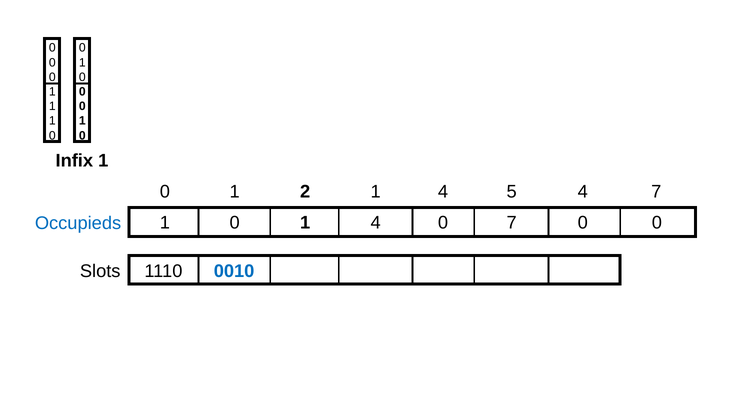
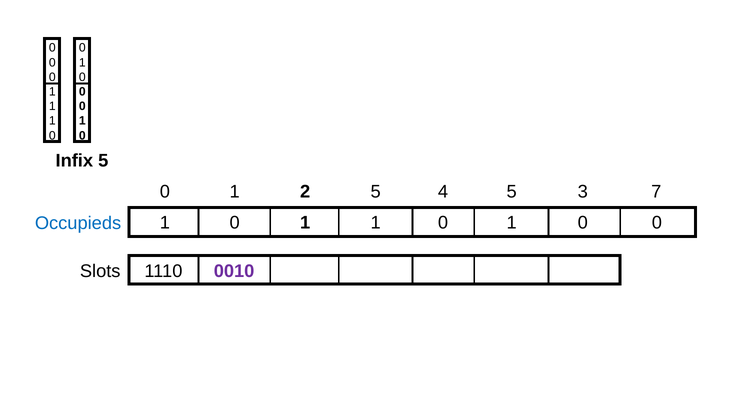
Infix 1: 1 -> 5 (103, 161)
2 1: 1 -> 5 (376, 192)
5 4: 4 -> 3 (583, 192)
4: 4 -> 1 (376, 223)
7: 7 -> 1 (512, 223)
0010 colour: blue -> purple (234, 271)
